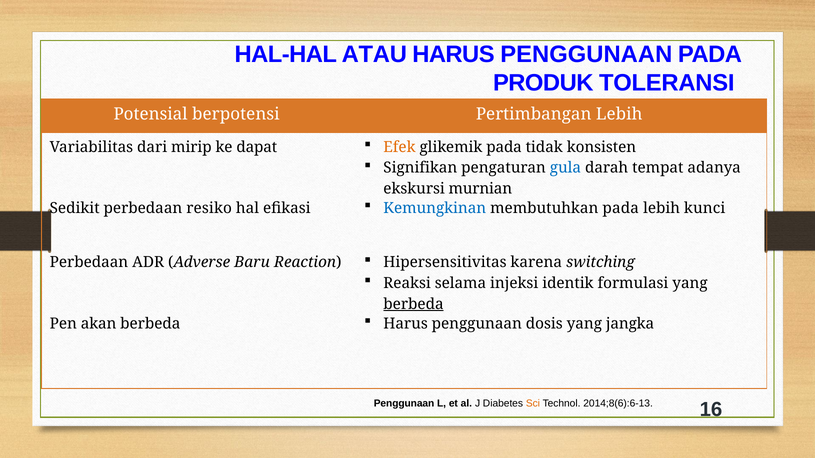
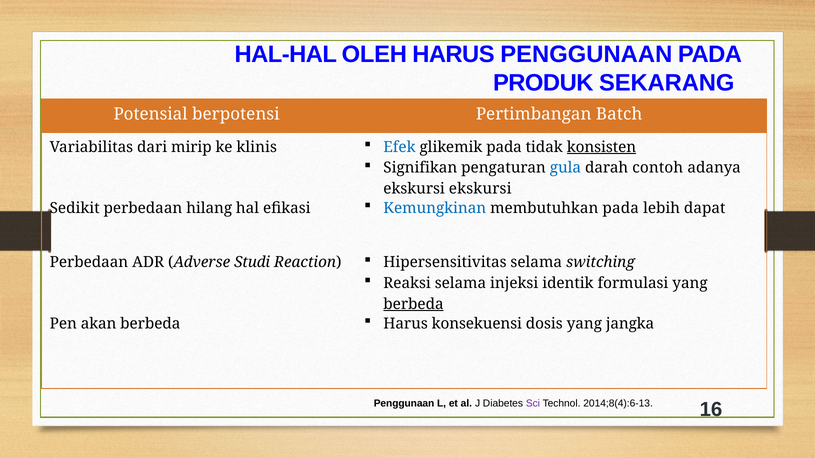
ATAU: ATAU -> OLEH (374, 55)
TOLERANSI: TOLERANSI -> SEKARANG (667, 83)
Pertimbangan Lebih: Lebih -> Batch (619, 114)
dapat: dapat -> klinis (257, 147)
Efek colour: orange -> blue (399, 147)
konsisten underline: none -> present (601, 147)
tempat: tempat -> contoh (658, 168)
ekskursi murnian: murnian -> ekskursi (480, 189)
resiko: resiko -> hilang (209, 208)
kunci: kunci -> dapat (705, 208)
Baru: Baru -> Studi (252, 263)
Hipersensitivitas karena: karena -> selama (536, 263)
penggunaan: penggunaan -> konsekuensi (477, 324)
Sci colour: orange -> purple (533, 404)
2014;8(6):6-13: 2014;8(6):6-13 -> 2014;8(4):6-13 (618, 404)
